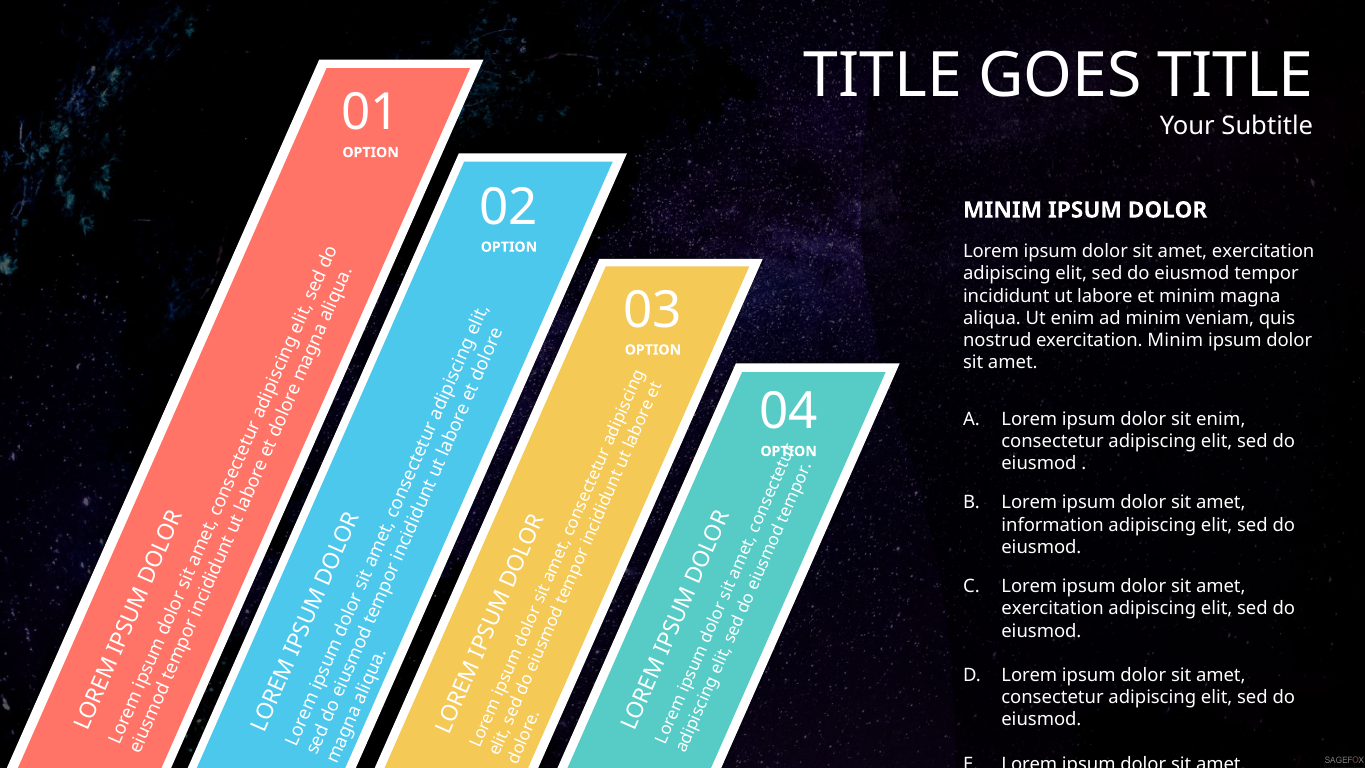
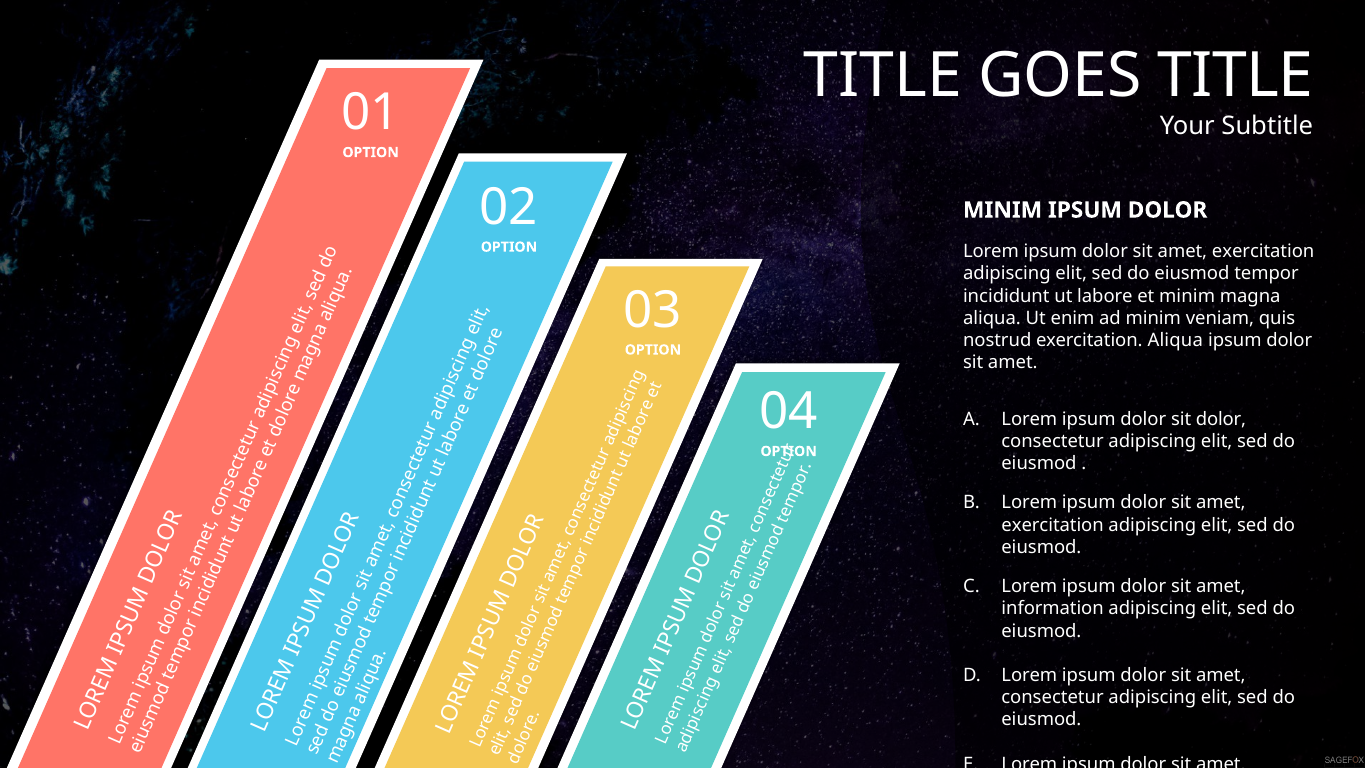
exercitation Minim: Minim -> Aliqua (1175, 340)
sit enim: enim -> dolor (1221, 419)
information: information -> exercitation (1053, 525)
exercitation: exercitation -> information (1053, 609)
